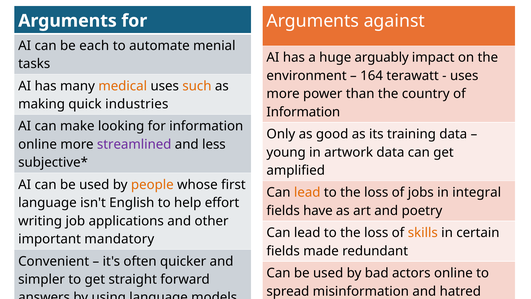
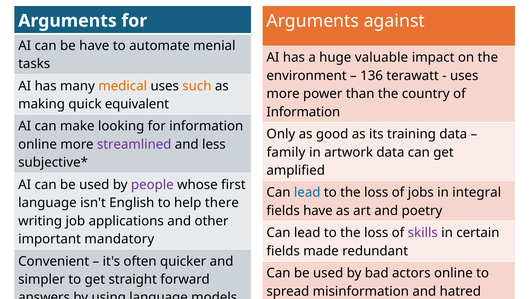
be each: each -> have (94, 46)
arguably: arguably -> valuable (382, 58)
164: 164 -> 136 (372, 76)
industries: industries -> equivalent (137, 104)
young: young -> family (286, 152)
people colour: orange -> purple (152, 185)
lead colour: orange -> blue (307, 192)
effort: effort -> there (222, 203)
skills colour: orange -> purple (423, 233)
